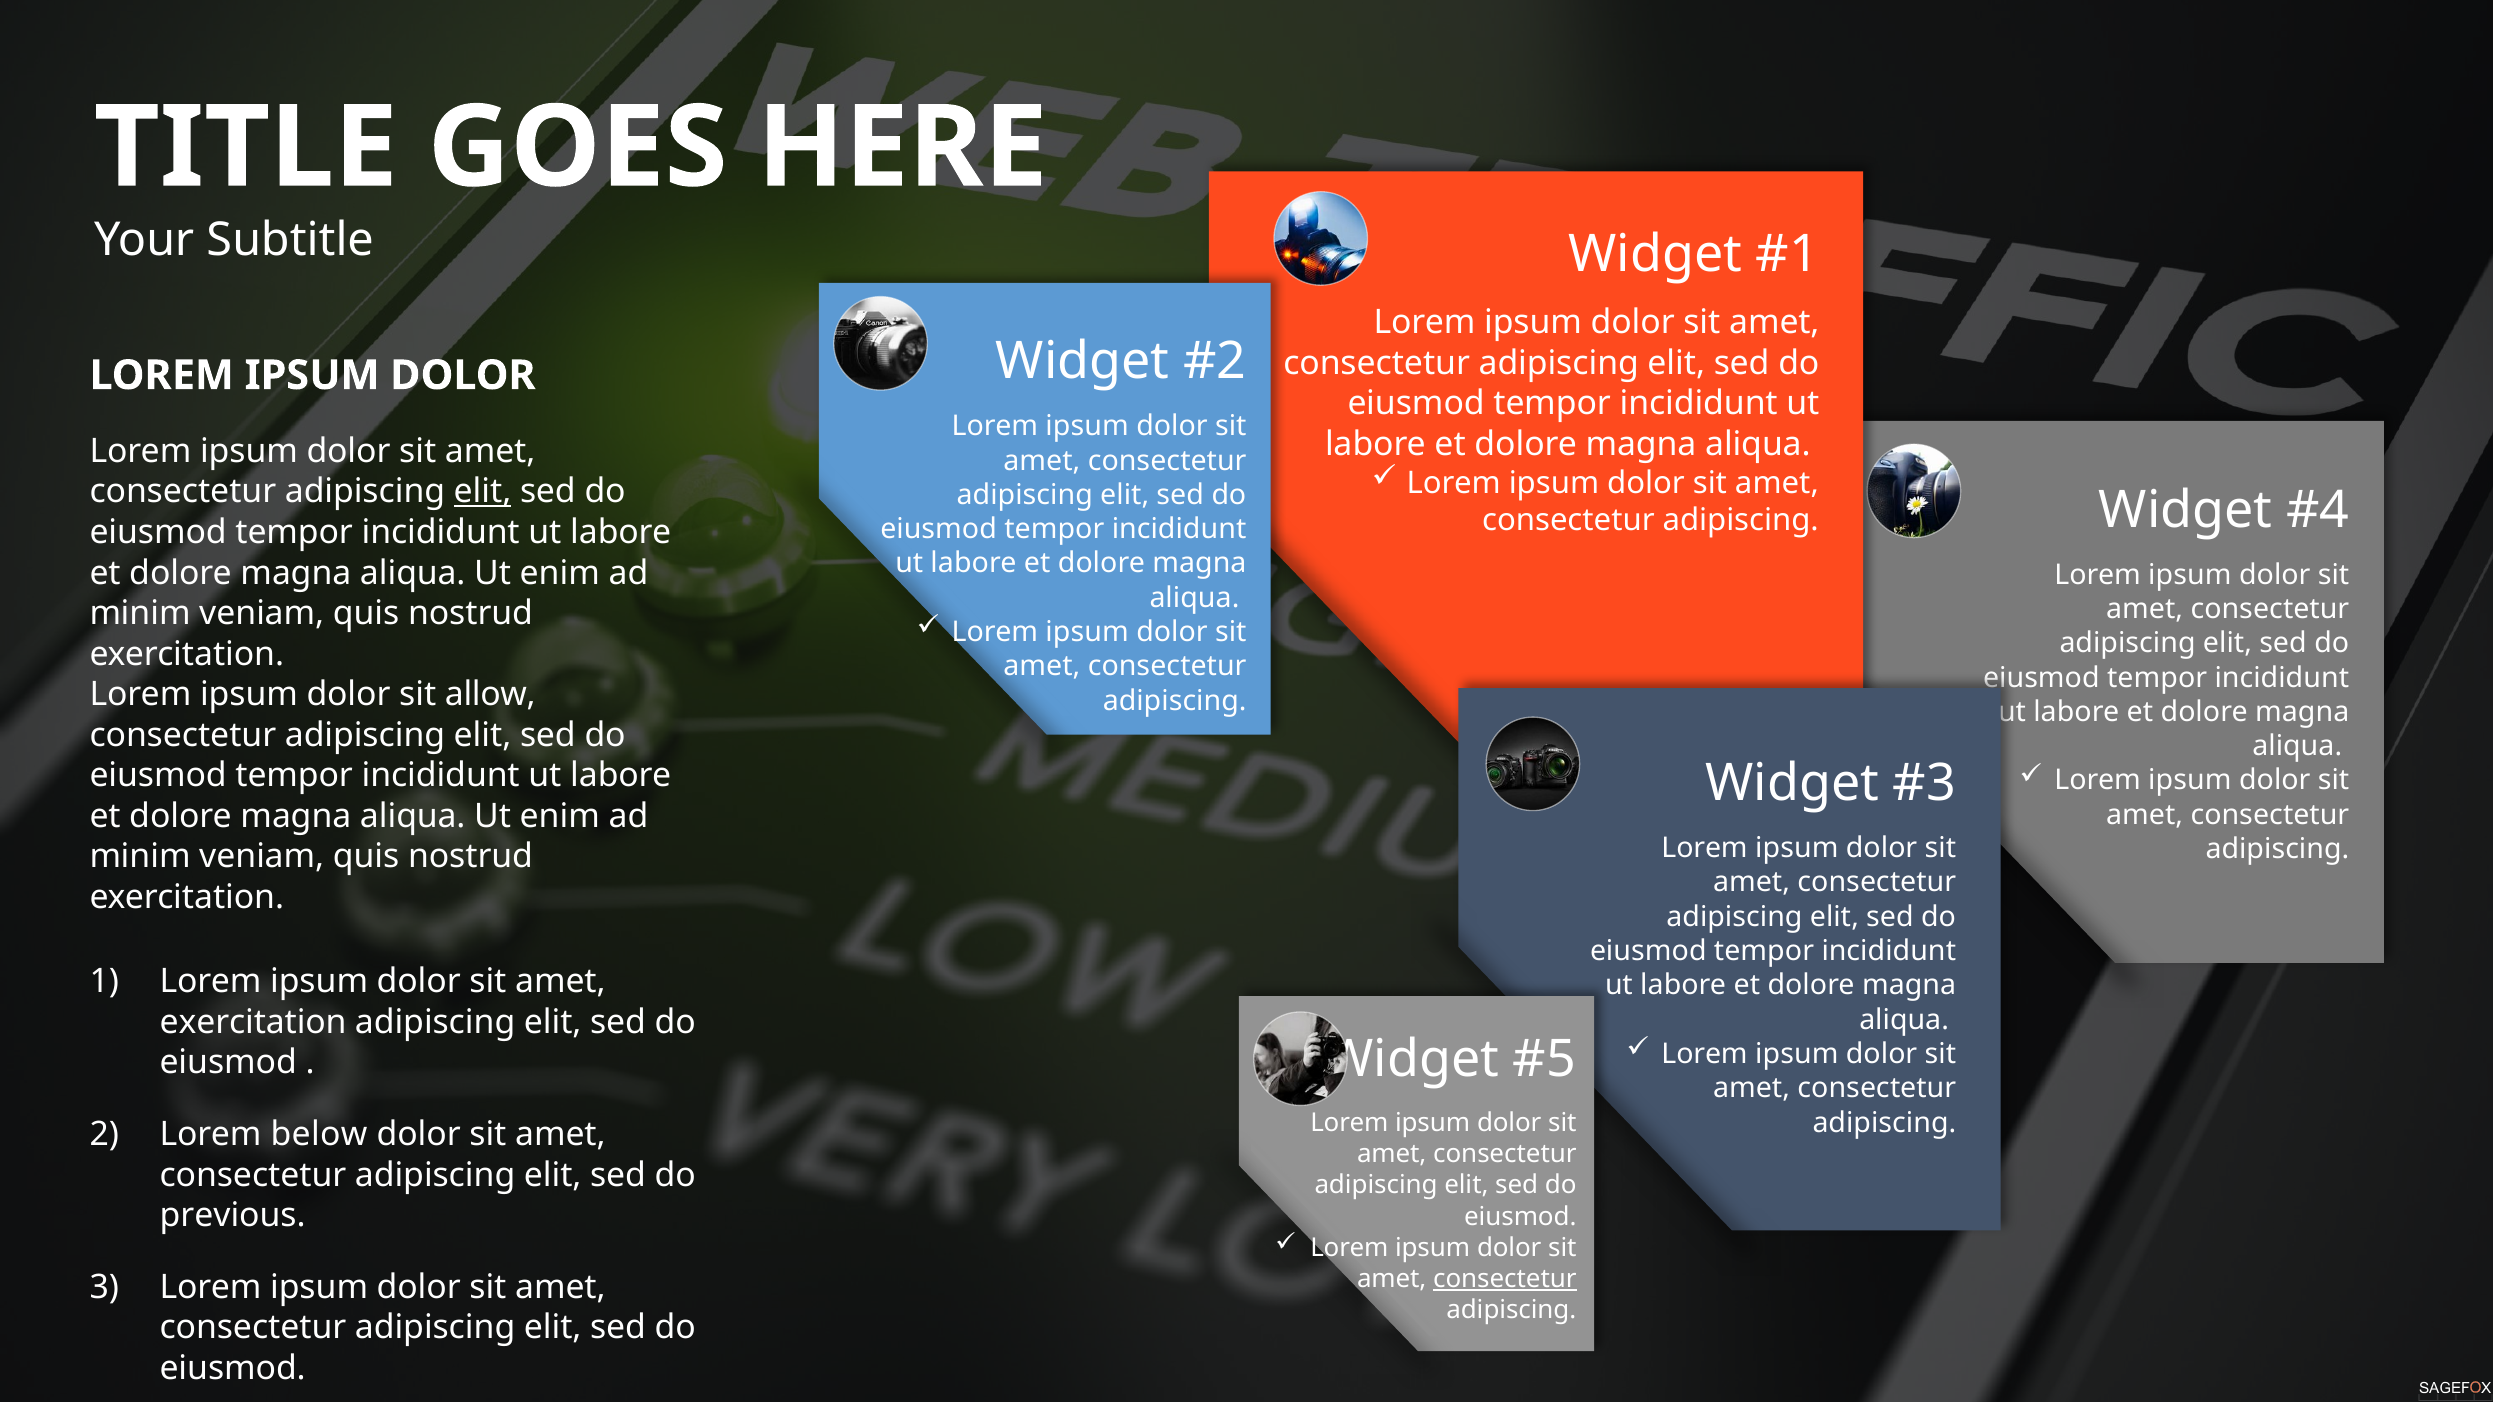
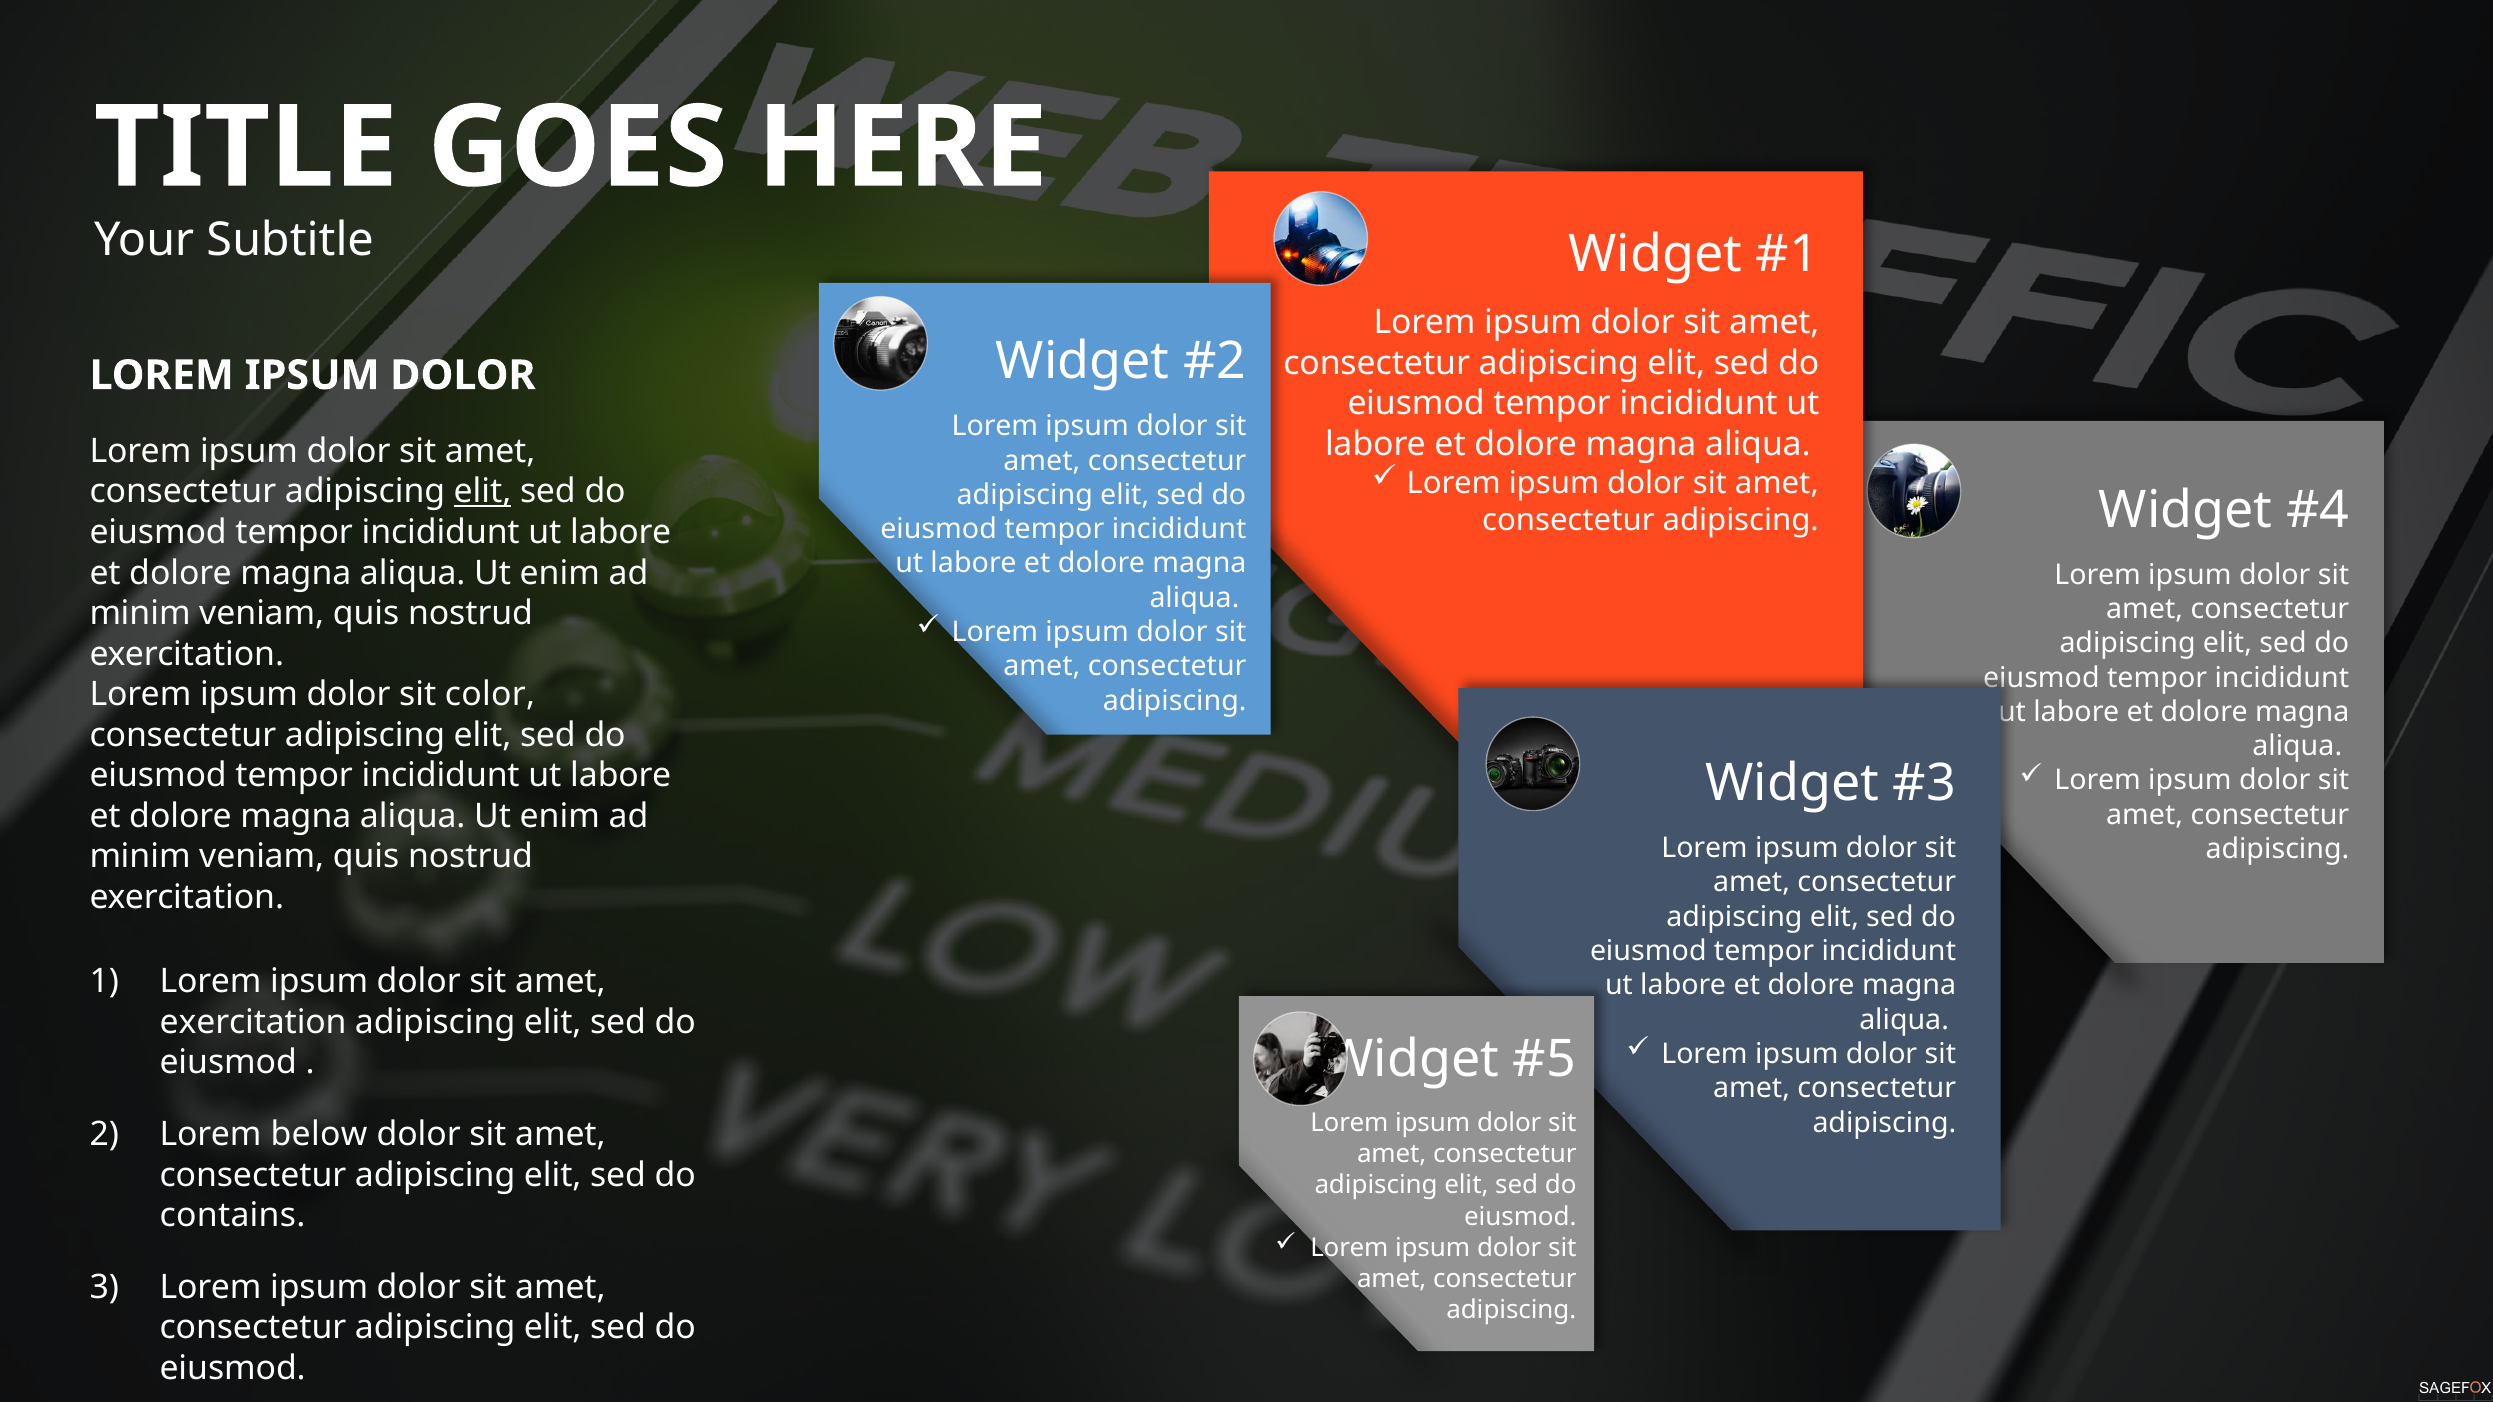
allow: allow -> color (490, 695)
previous: previous -> contains (233, 1216)
consectetur underline: present -> none (1505, 1279)
